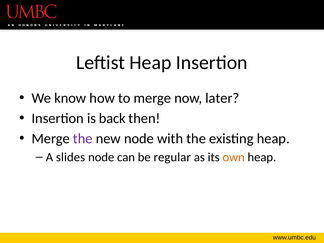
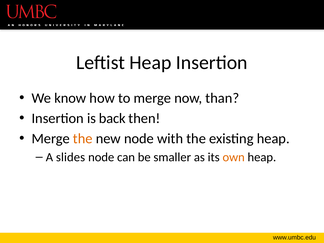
later: later -> than (222, 98)
the colour: purple -> orange (83, 139)
regular: regular -> smaller (172, 157)
